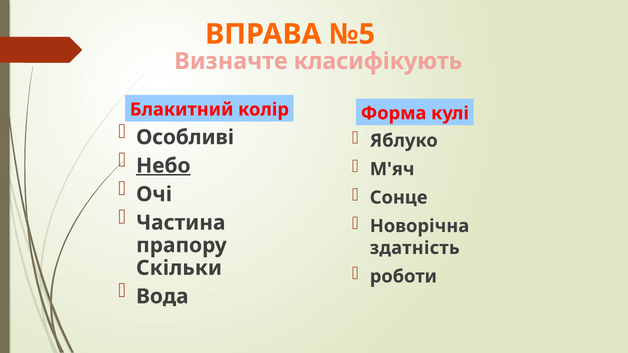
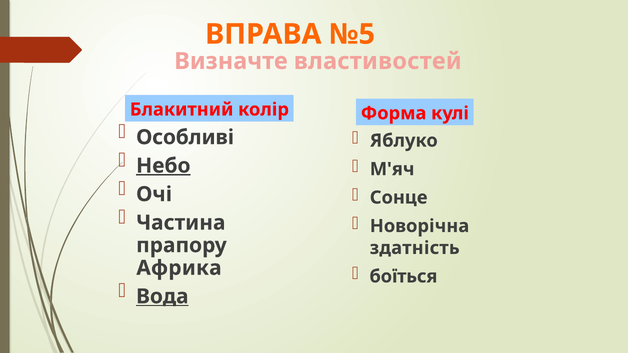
класифікують: класифікують -> властивостей (378, 61)
Скільки: Скільки -> Африка (179, 268)
роботи: роботи -> боїться (403, 277)
Вода underline: none -> present (162, 297)
